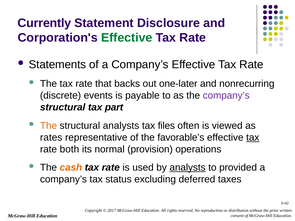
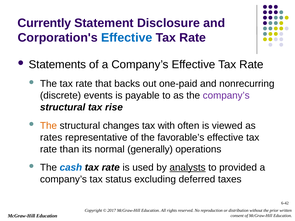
Effective colour: green -> blue (127, 38)
one-later: one-later -> one-paid (178, 84)
part: part -> rise (114, 107)
structural analysts: analysts -> changes (121, 126)
files: files -> with (166, 126)
tax underline: present -> none (253, 138)
both: both -> than (69, 149)
provision: provision -> generally (150, 149)
cash colour: orange -> blue (71, 168)
